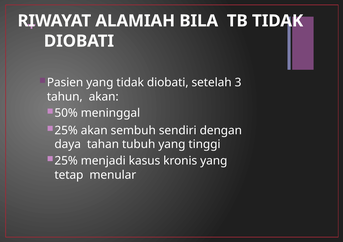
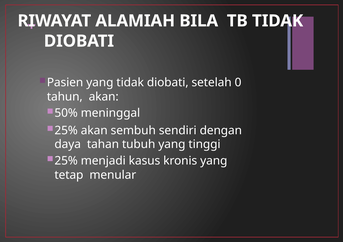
3: 3 -> 0 (238, 83)
